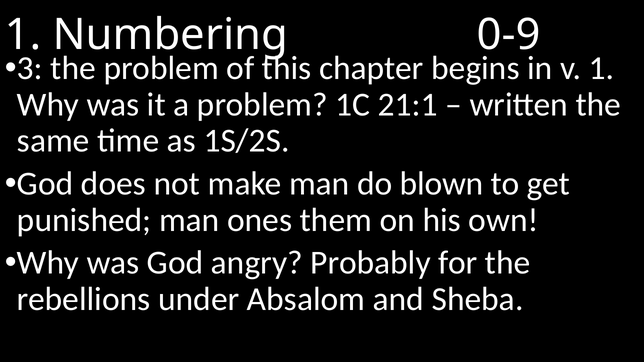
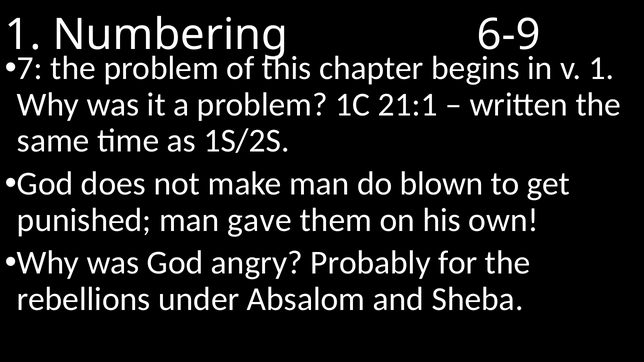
0-9: 0-9 -> 6-9 (509, 35)
3: 3 -> 7 (30, 68)
ones: ones -> gave (259, 220)
